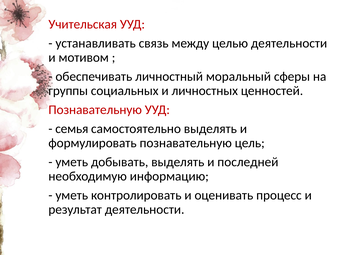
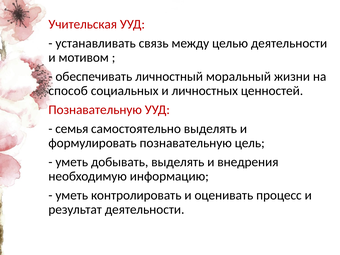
сферы: сферы -> жизни (292, 77)
группы: группы -> способ (68, 91)
последней: последней -> внедрения (248, 162)
